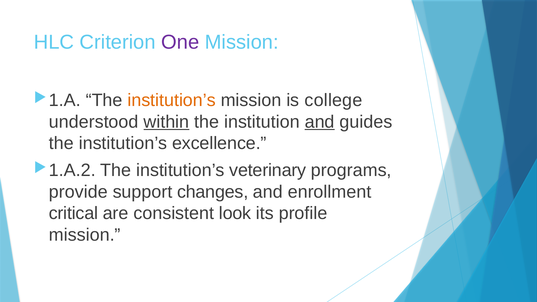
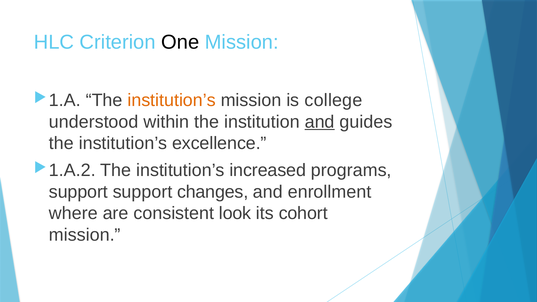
One colour: purple -> black (180, 42)
within underline: present -> none (166, 122)
veterinary: veterinary -> increased (268, 170)
provide: provide -> support (78, 192)
critical: critical -> where (73, 213)
profile: profile -> cohort (303, 213)
